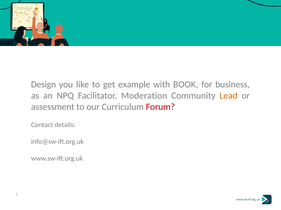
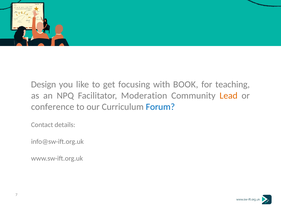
example: example -> focusing (134, 85)
business: business -> teaching (233, 85)
assessment: assessment -> conference (53, 107)
Forum colour: red -> blue (160, 107)
